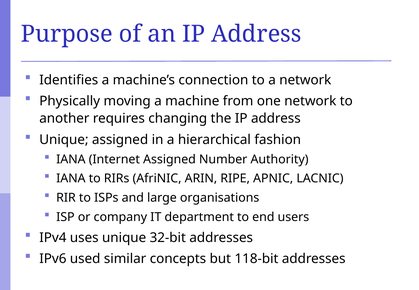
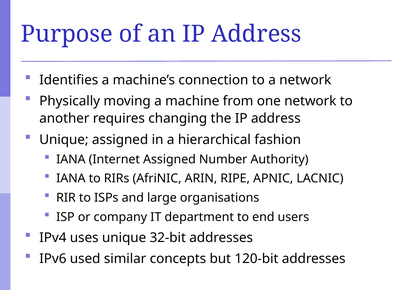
118-bit: 118-bit -> 120-bit (256, 259)
